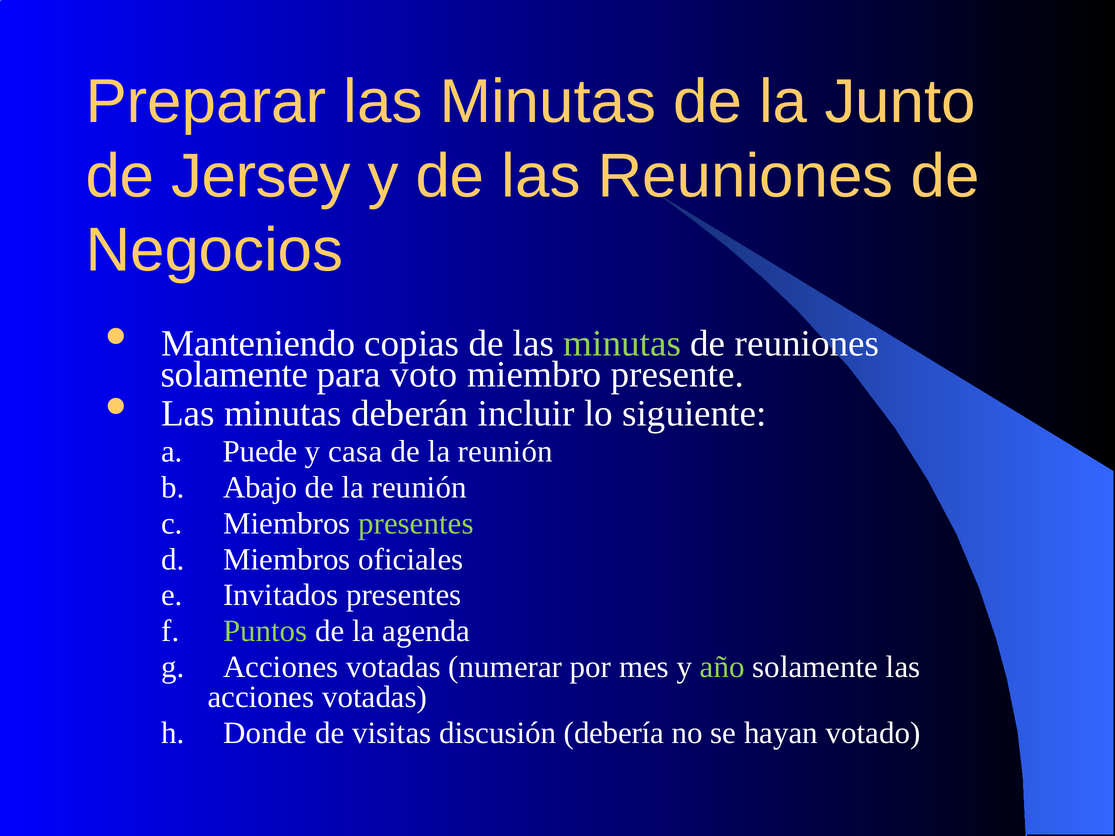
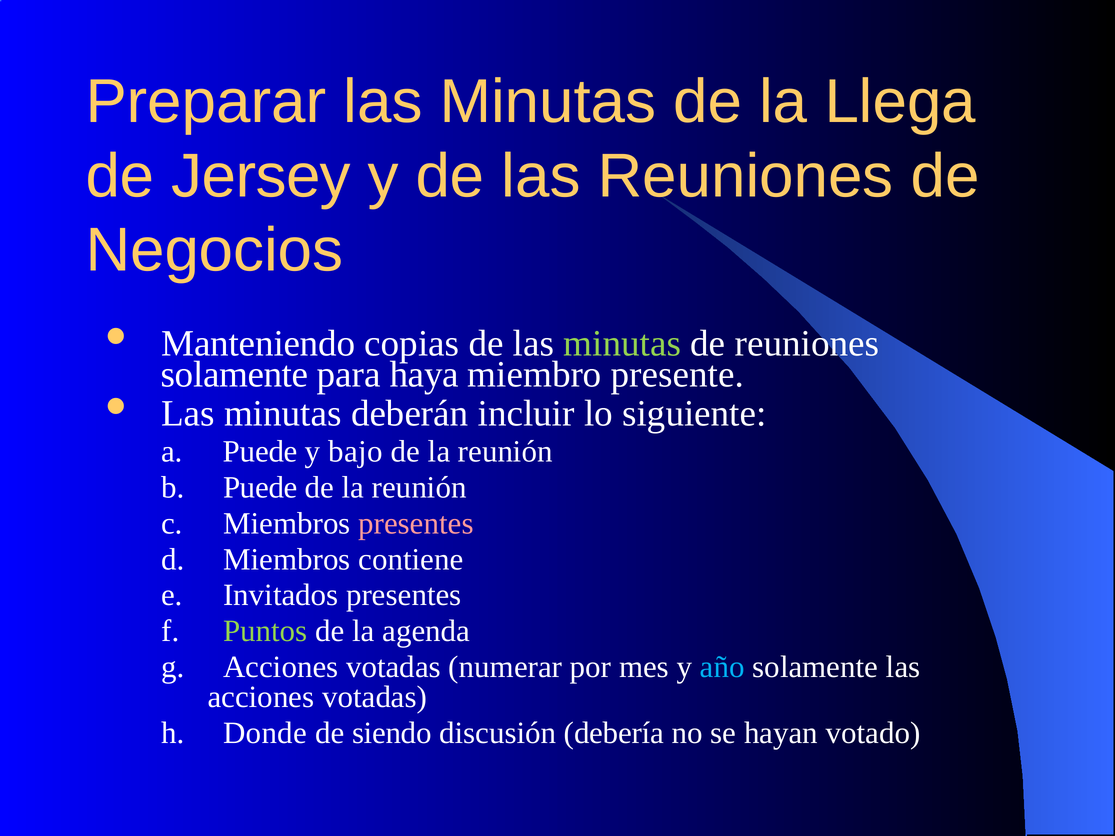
Junto: Junto -> Llega (900, 102)
voto: voto -> haya (424, 375)
casa: casa -> bajo (355, 452)
Abajo: Abajo -> Puede (260, 488)
presentes colour: light green -> pink (416, 524)
oficiales: oficiales -> contiene (411, 559)
año colour: light green -> light blue (722, 667)
visitas: visitas -> siendo (392, 733)
